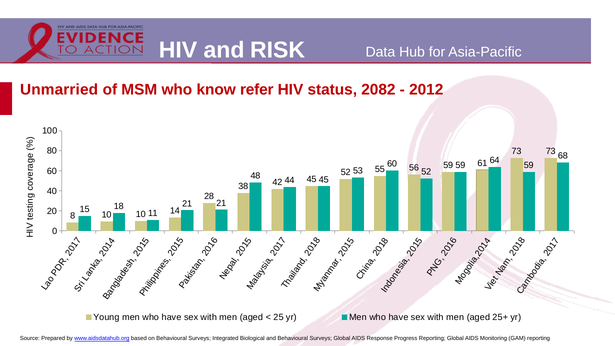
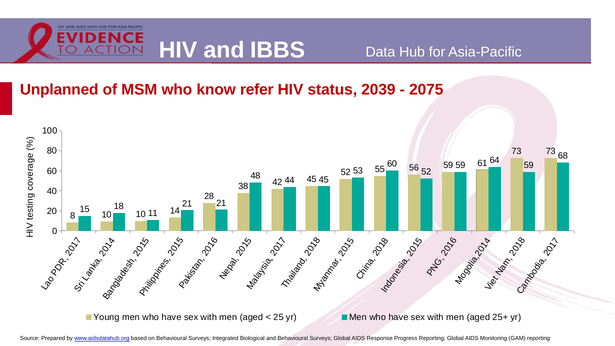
RISK: RISK -> IBBS (278, 50)
Unmarried: Unmarried -> Unplanned (59, 89)
2082: 2082 -> 2039 (378, 89)
2012: 2012 -> 2075 (426, 89)
